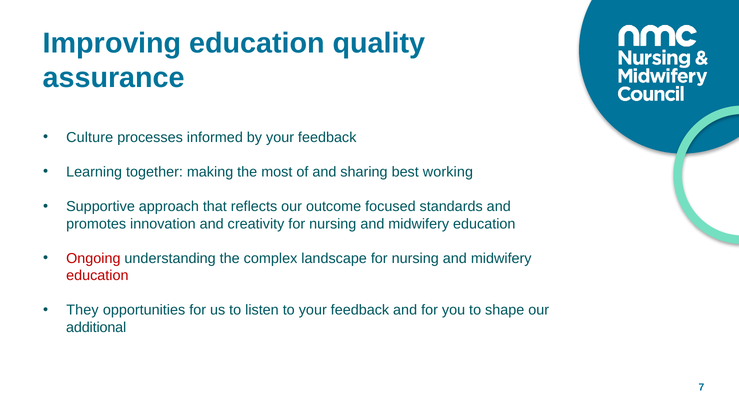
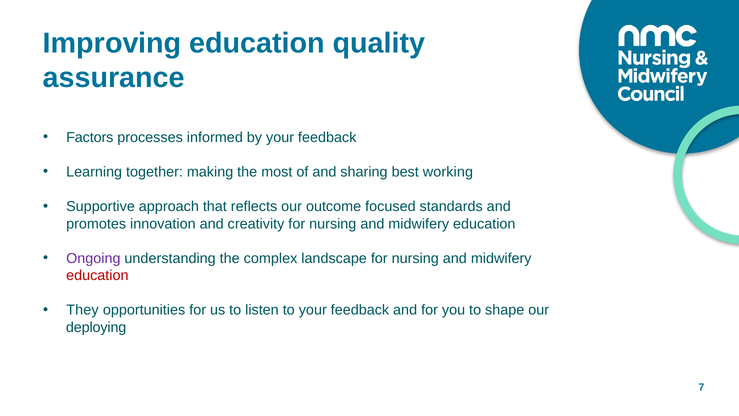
Culture: Culture -> Factors (90, 137)
Ongoing colour: red -> purple (93, 258)
additional: additional -> deploying (96, 327)
